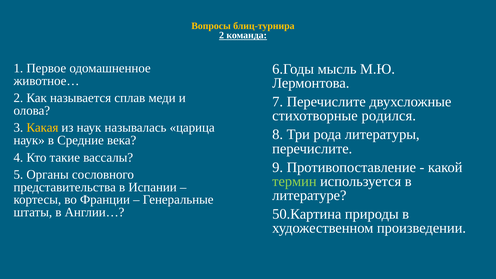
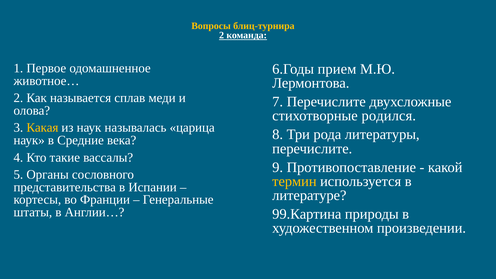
мысль: мысль -> прием (337, 69)
термин colour: light green -> yellow (294, 181)
50.Картина: 50.Картина -> 99.Картина (307, 214)
